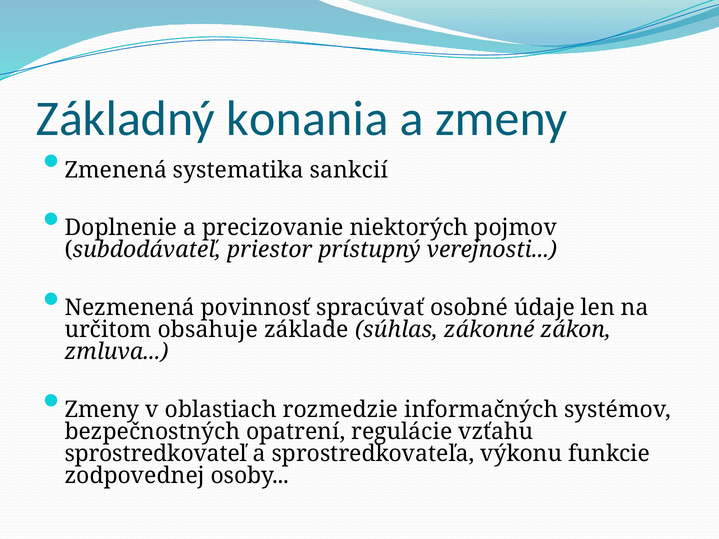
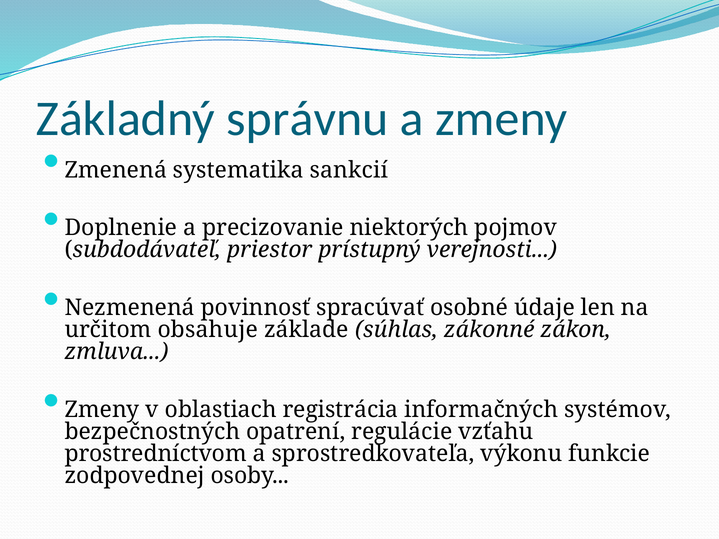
konania: konania -> správnu (308, 119)
rozmedzie: rozmedzie -> registrácia (341, 410)
sprostredkovateľ: sprostredkovateľ -> prostredníctvom (156, 454)
